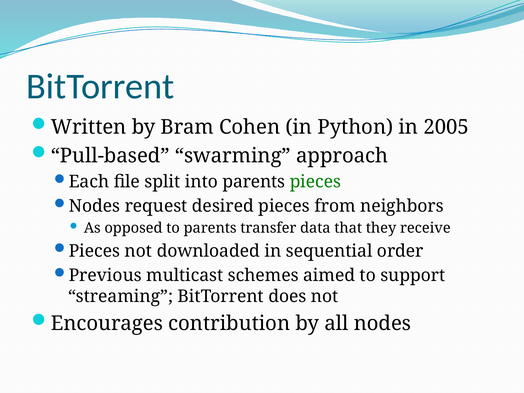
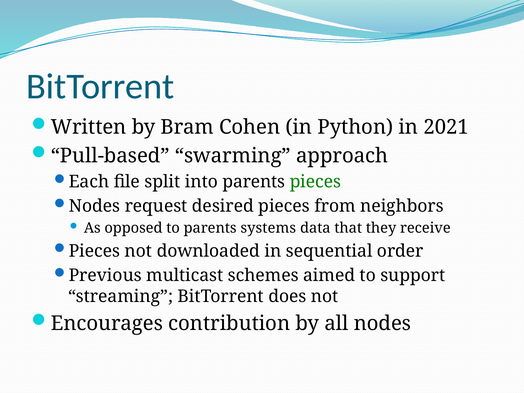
2005: 2005 -> 2021 (446, 127)
transfer: transfer -> systems (268, 228)
